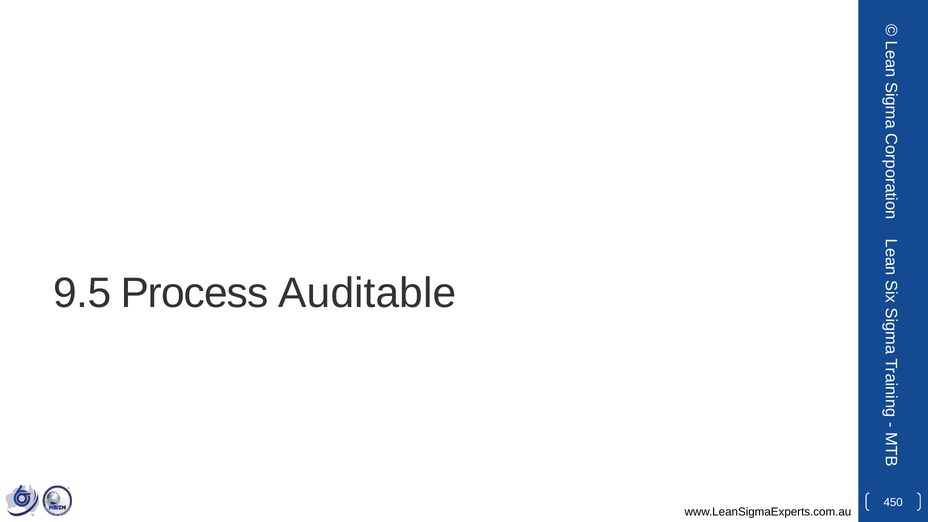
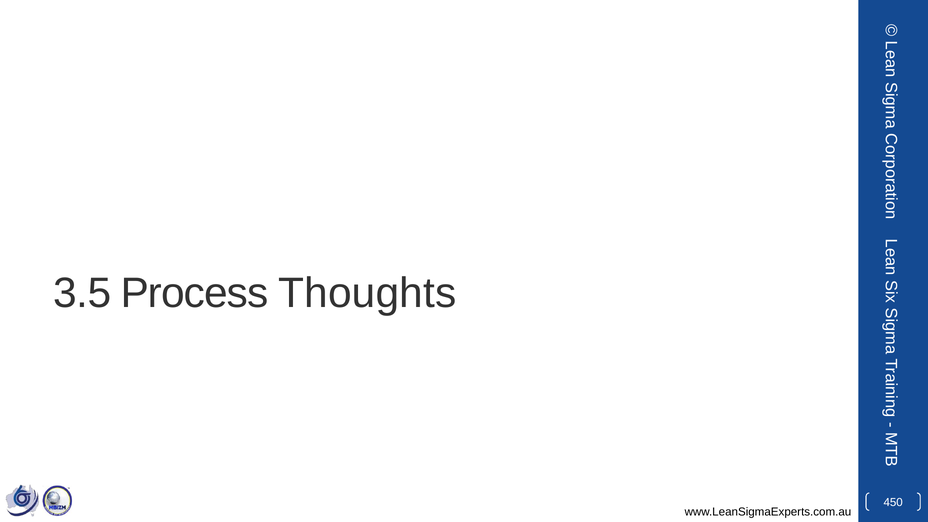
9.5: 9.5 -> 3.5 (82, 293)
Auditable: Auditable -> Thoughts (367, 293)
